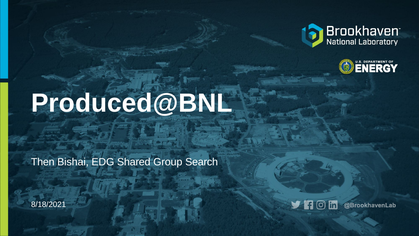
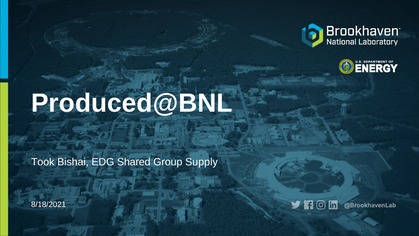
Then: Then -> Took (43, 162)
Search: Search -> Supply (202, 162)
